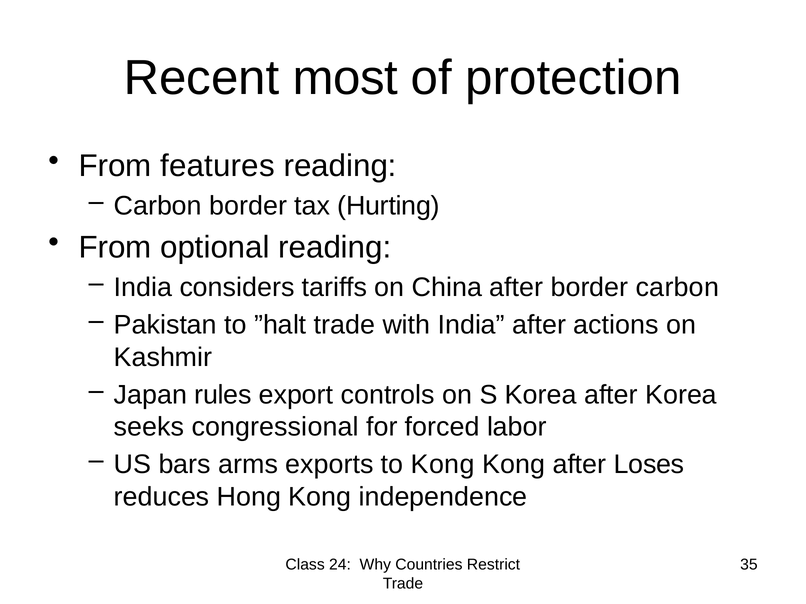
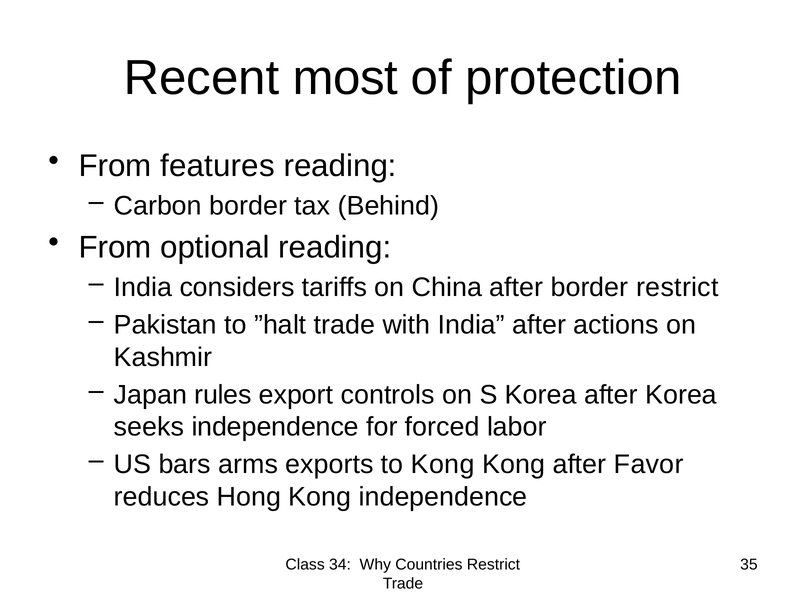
Hurting: Hurting -> Behind (388, 206)
border carbon: carbon -> restrict (677, 288)
seeks congressional: congressional -> independence (275, 427)
Loses: Loses -> Favor (649, 465)
24: 24 -> 34 (340, 565)
